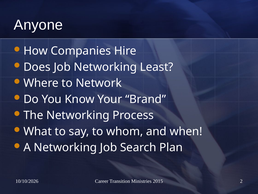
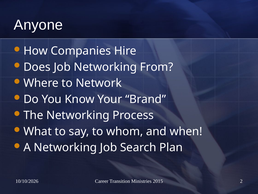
Least: Least -> From (157, 67)
